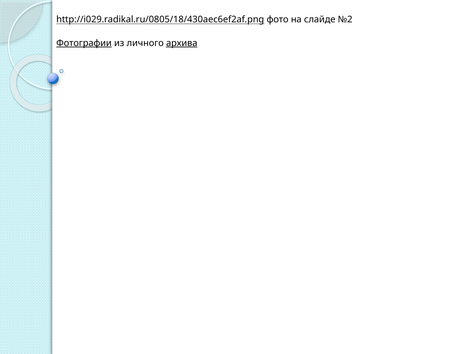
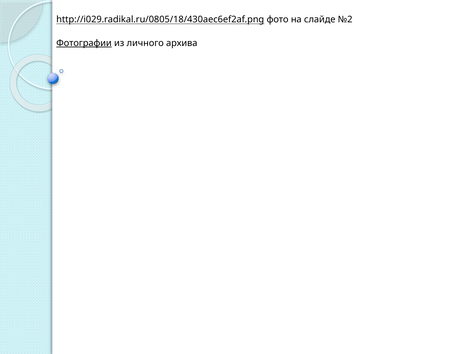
архива underline: present -> none (182, 43)
